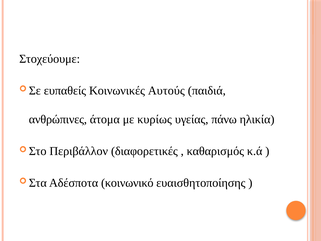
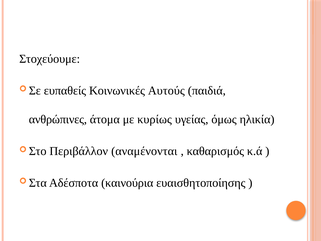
πάνω: πάνω -> όμως (224, 119)
διαφορετικές: διαφορετικές -> αναμένονται (144, 151)
κοινωνικό: κοινωνικό -> καινούρια (127, 183)
